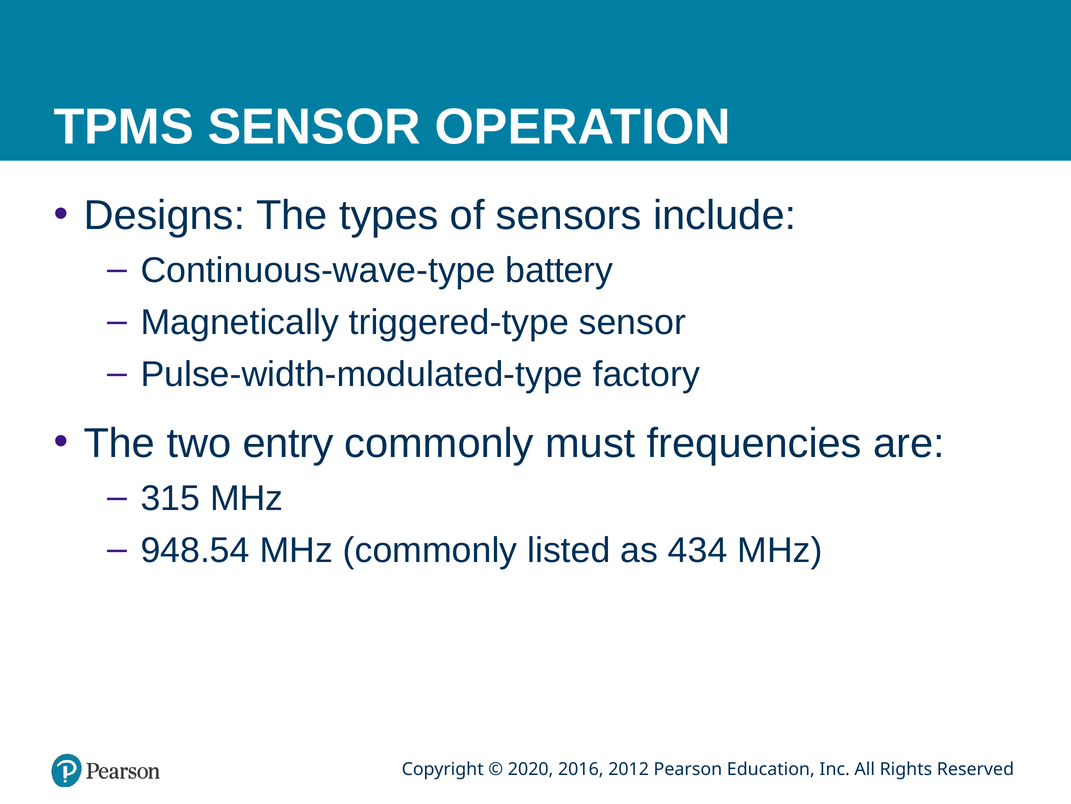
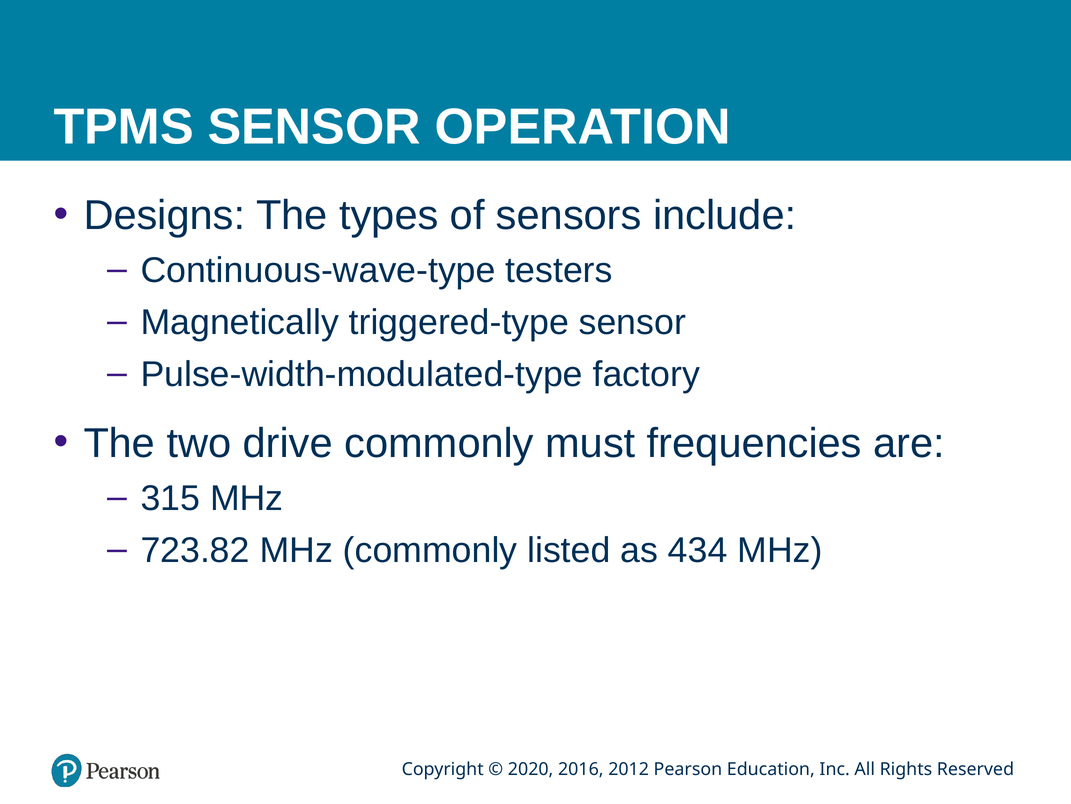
battery: battery -> testers (559, 270)
entry: entry -> drive (288, 443)
948.54: 948.54 -> 723.82 (195, 550)
